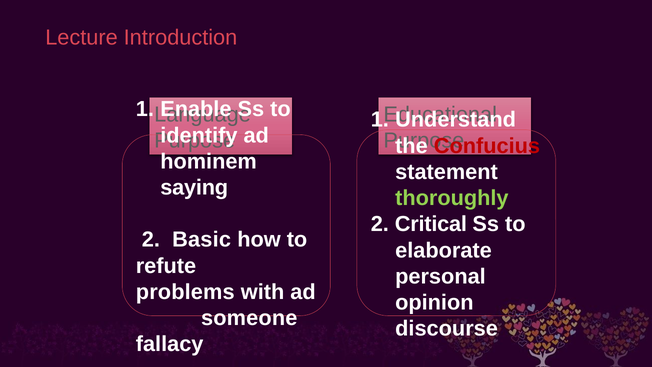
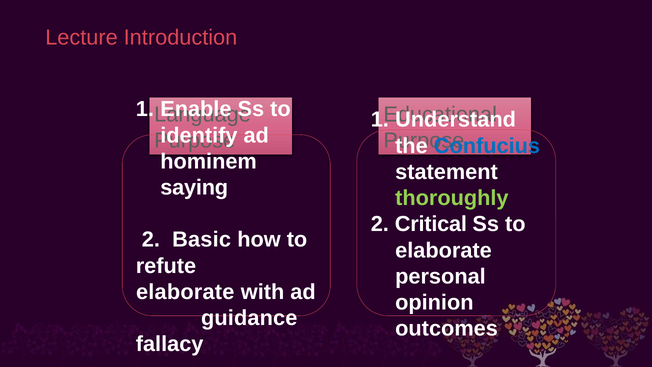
Confucius colour: red -> blue (487, 146)
problems: problems -> elaborate (185, 292)
someone: someone -> guidance (249, 318)
discourse: discourse -> outcomes (447, 328)
